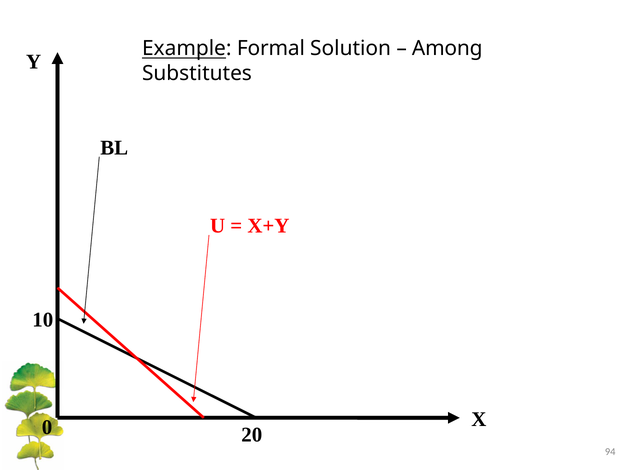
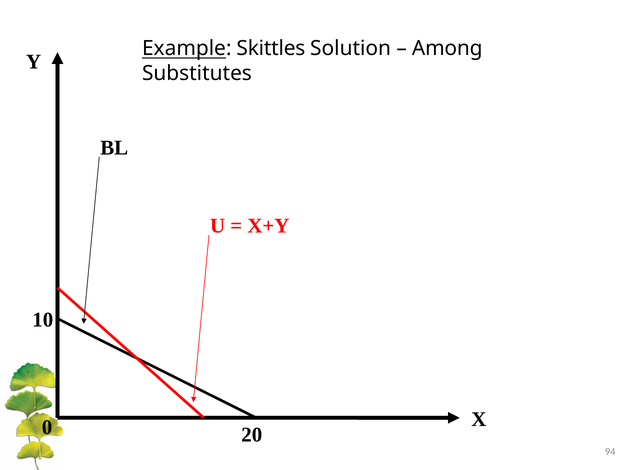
Formal: Formal -> Skittles (271, 48)
